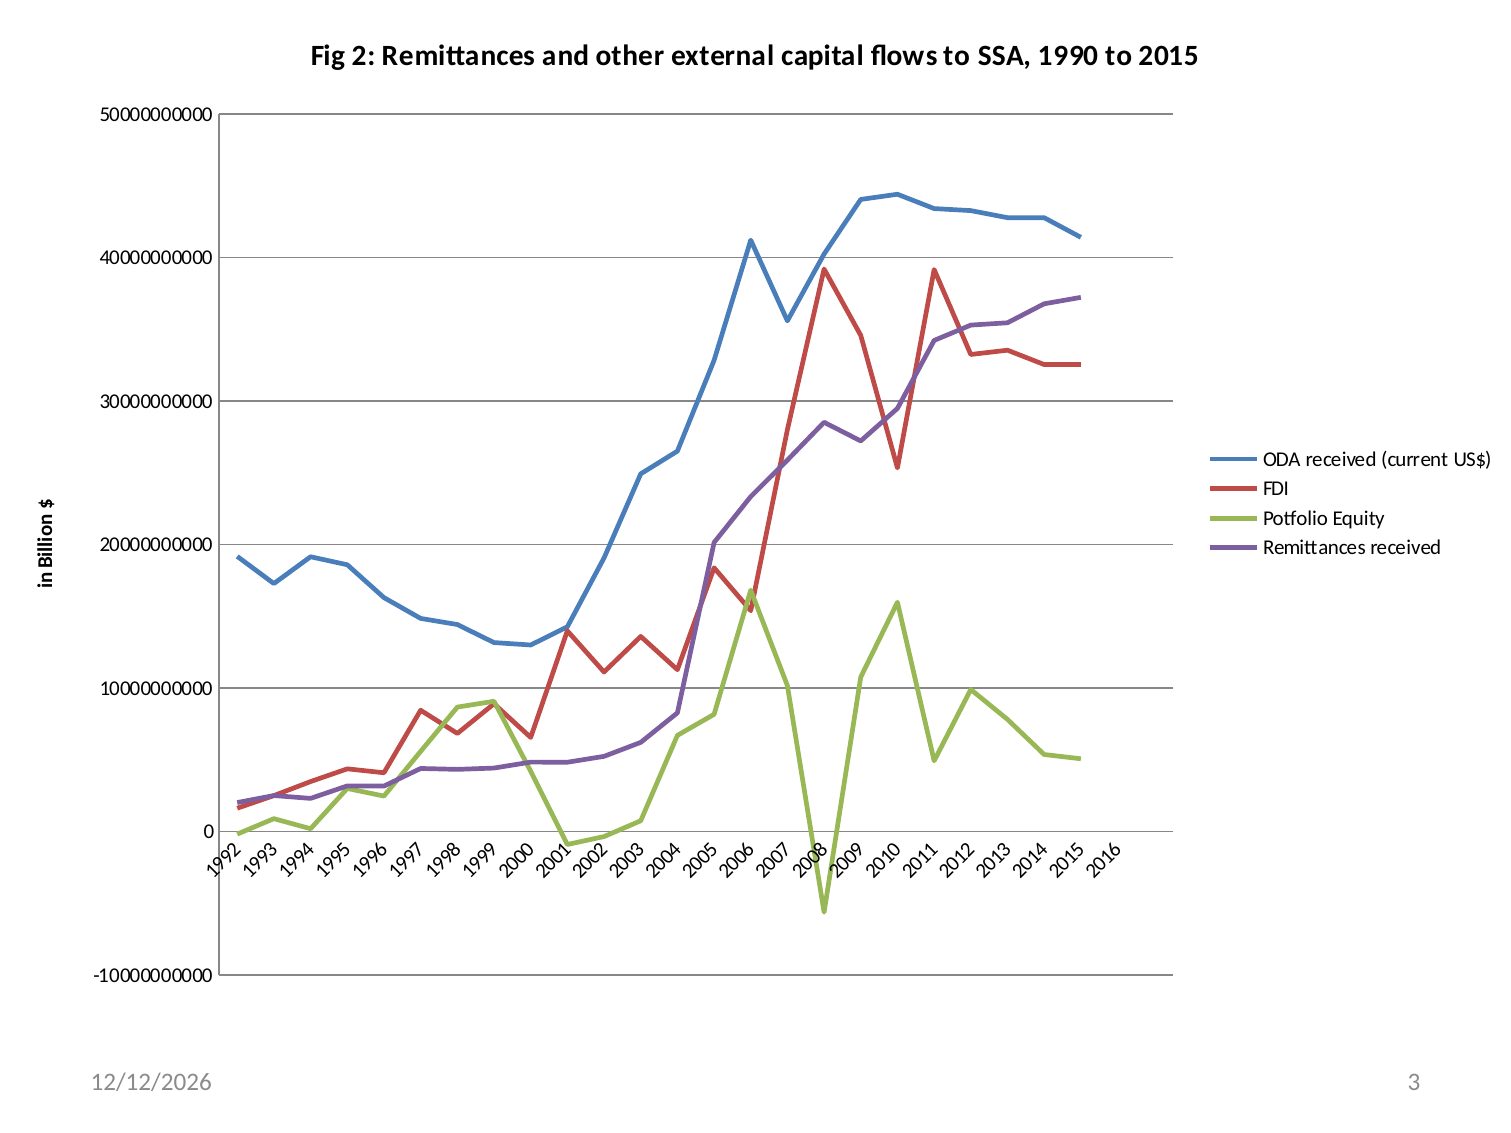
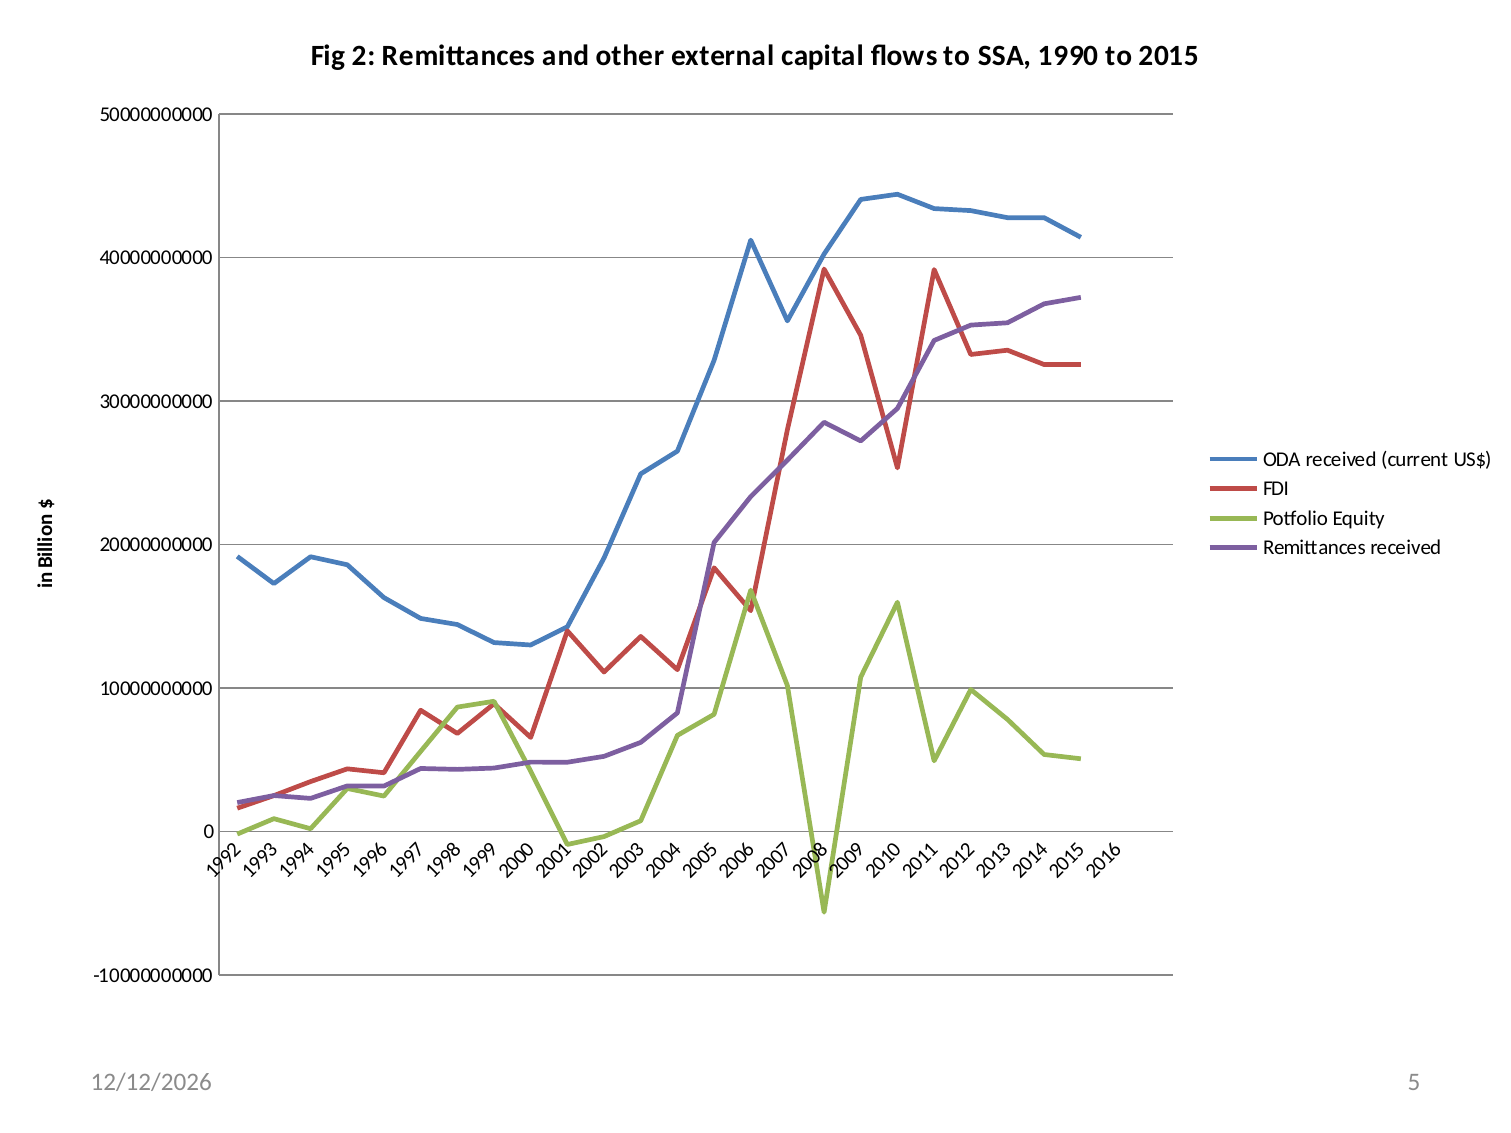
3: 3 -> 5 (1414, 1082)
